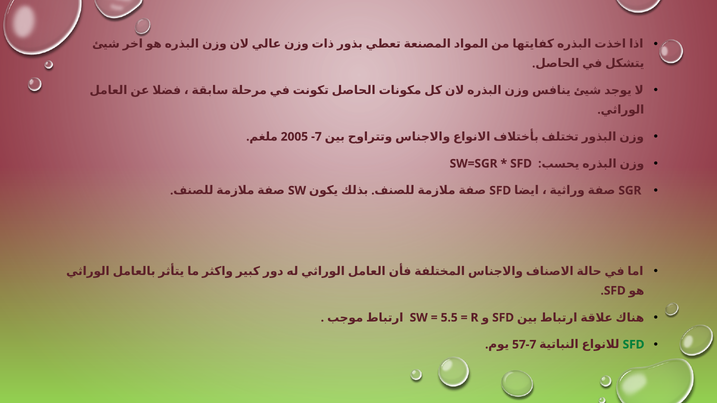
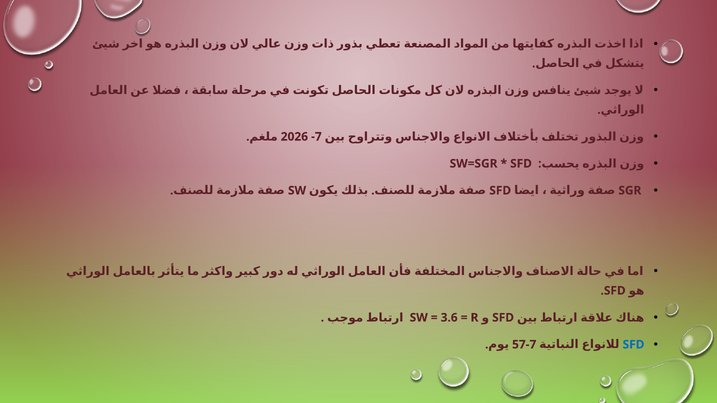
2005: 2005 -> 2026 (294, 137)
5.5: 5.5 -> 3.6 (449, 318)
SFD colour: green -> blue (634, 345)
